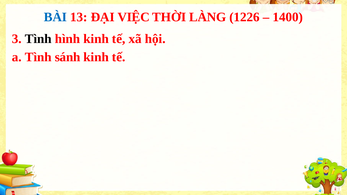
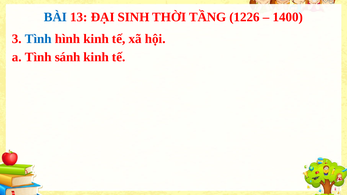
VIỆC: VIỆC -> SINH (134, 17)
LÀNG: LÀNG -> TẦNG (208, 17)
Tình colour: black -> blue (38, 39)
